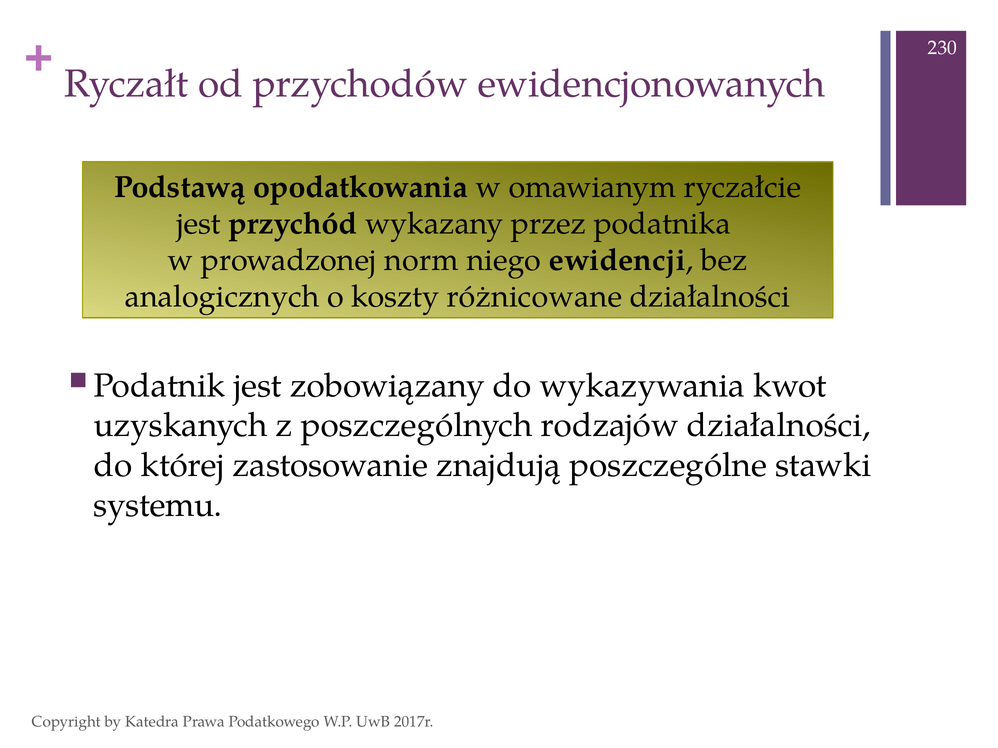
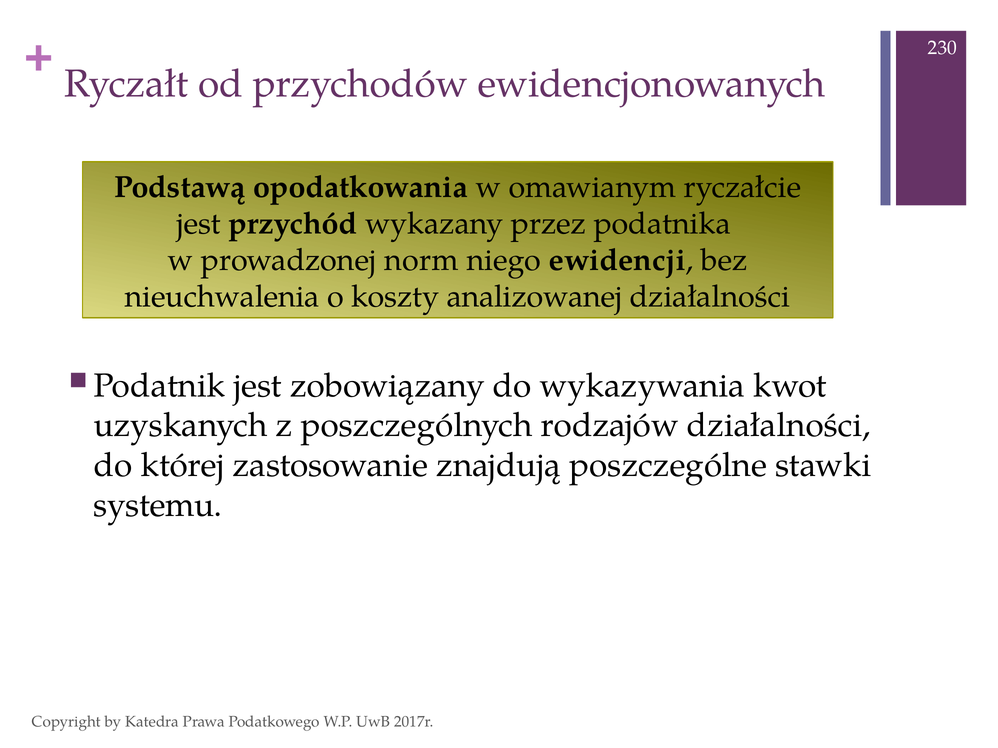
analogicznych: analogicznych -> nieuchwalenia (222, 297)
różnicowane: różnicowane -> analizowanej (535, 297)
